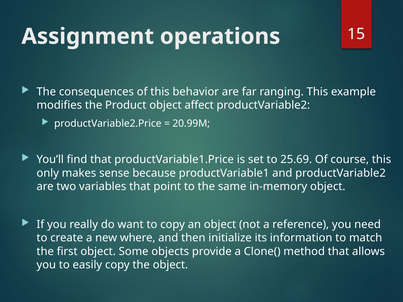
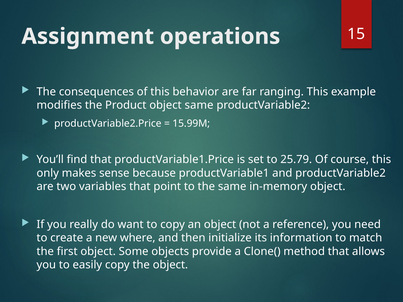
object affect: affect -> same (199, 105)
20.99M: 20.99M -> 15.99M (191, 124)
25.69: 25.69 -> 25.79 (296, 160)
